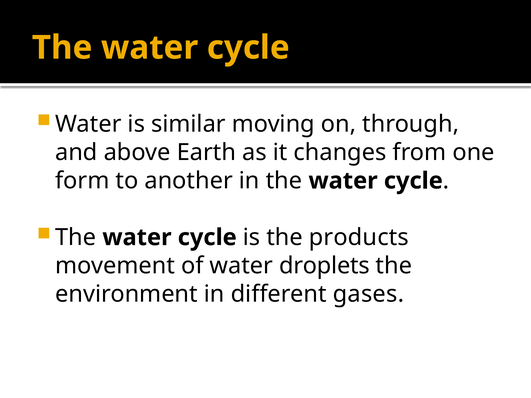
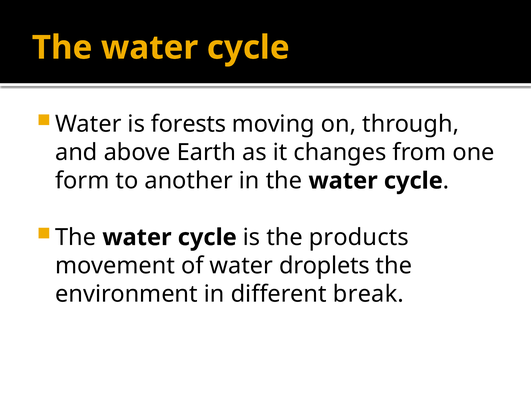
similar: similar -> forests (189, 124)
gases: gases -> break (368, 294)
